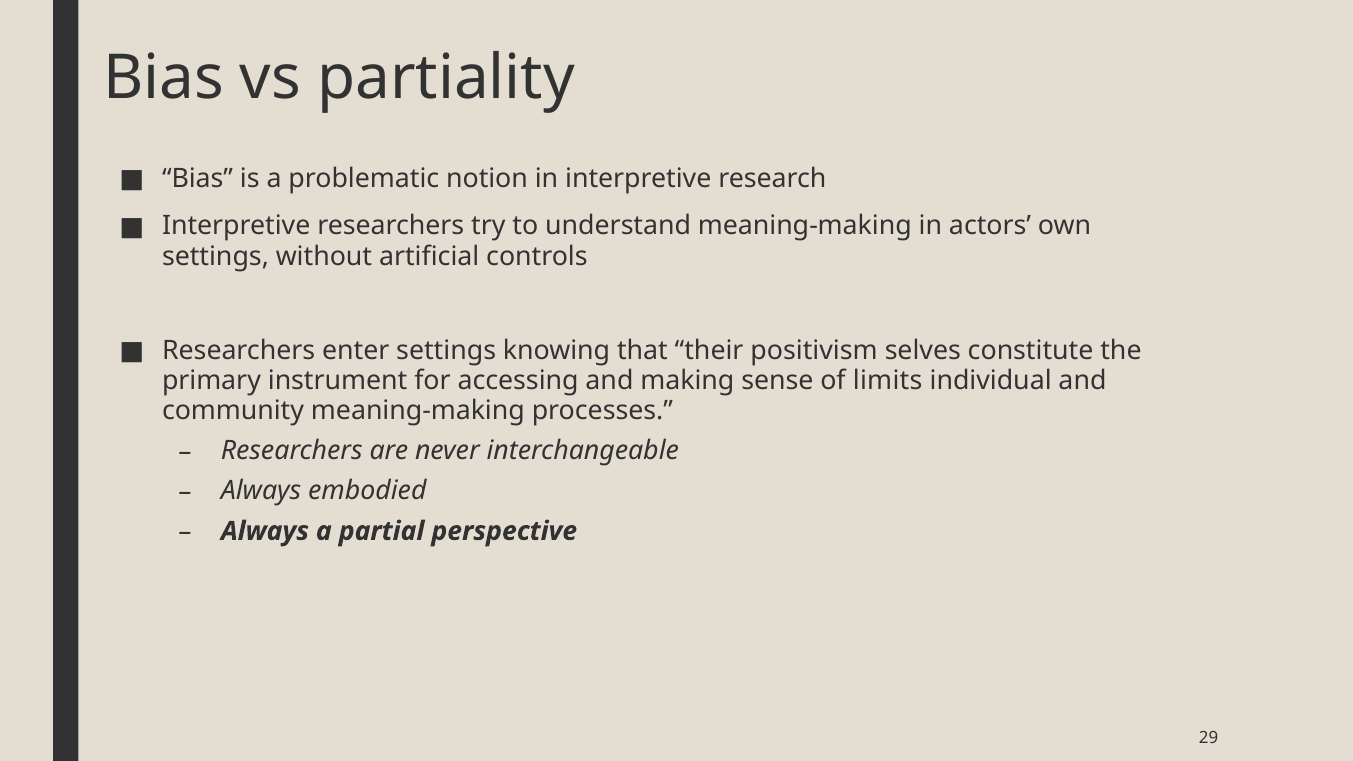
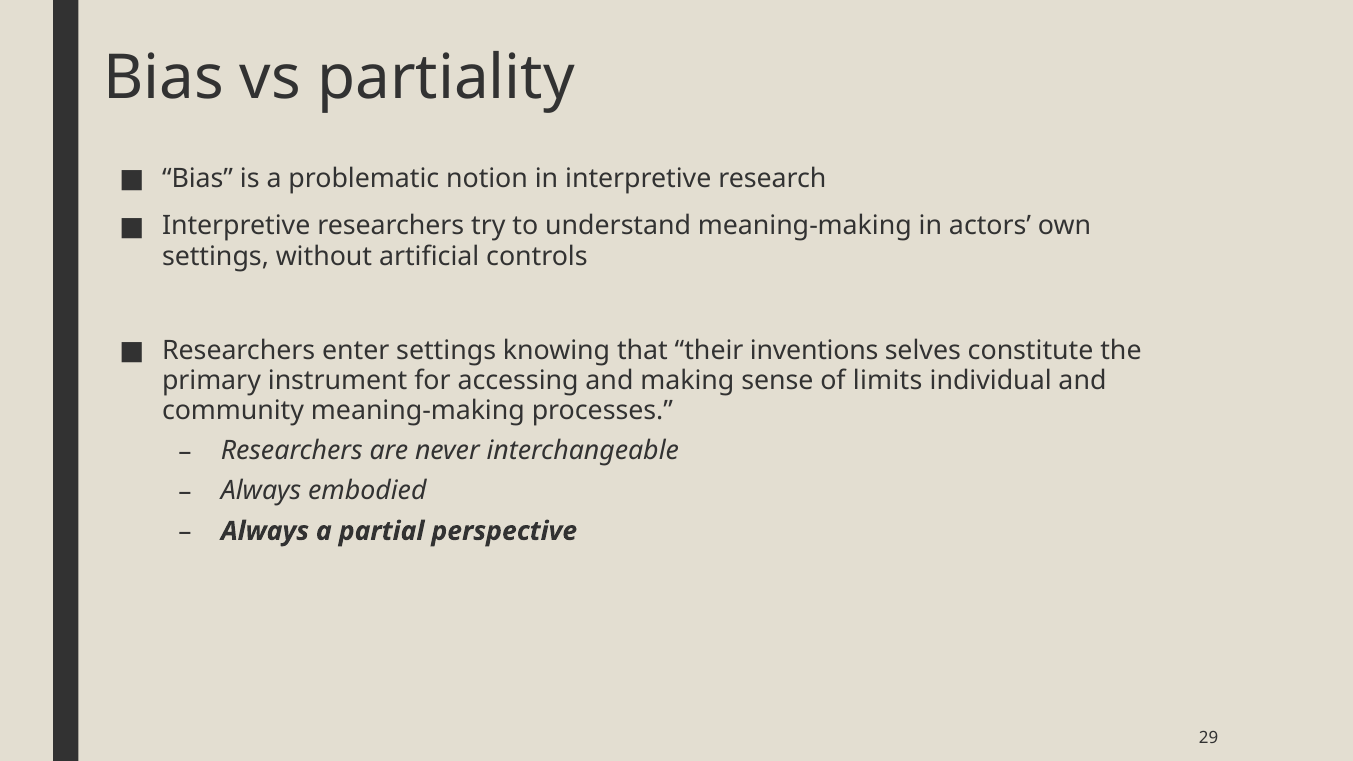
positivism: positivism -> inventions (814, 351)
